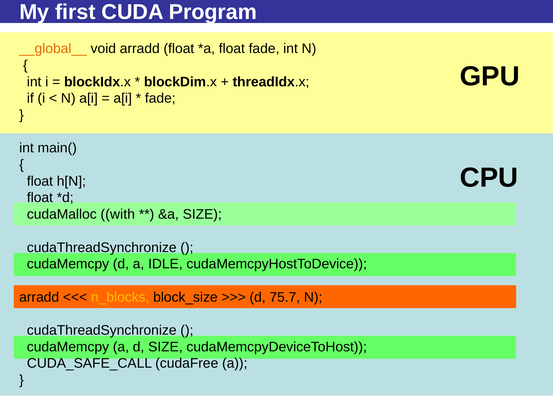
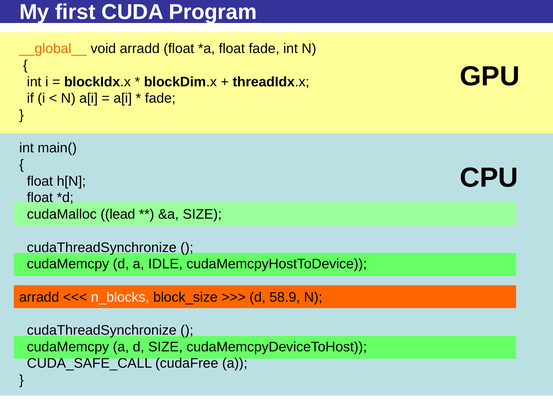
with: with -> lead (118, 215)
n_blocks colour: yellow -> white (120, 298)
75.7: 75.7 -> 58.9 (285, 298)
